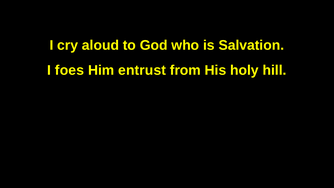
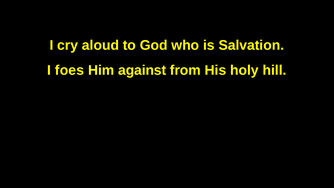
entrust: entrust -> against (142, 70)
